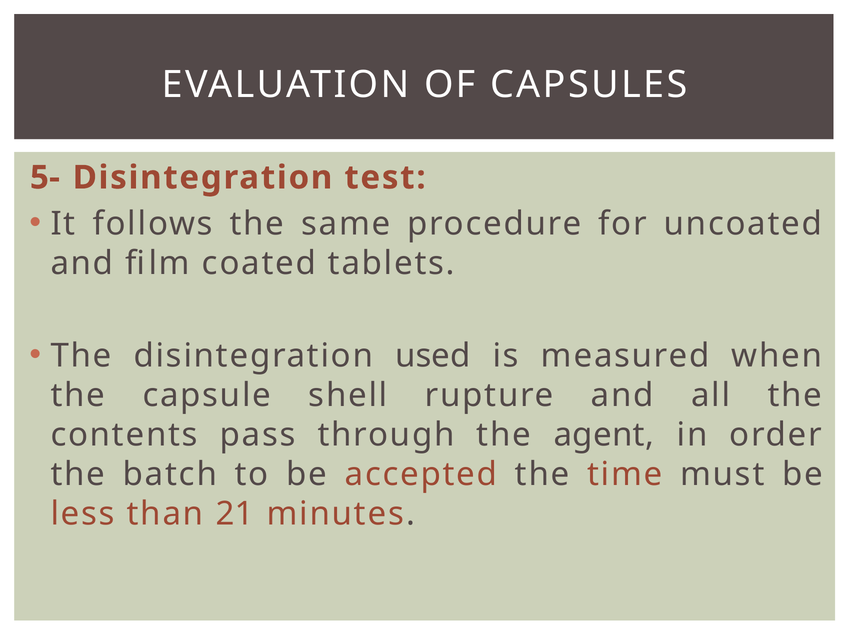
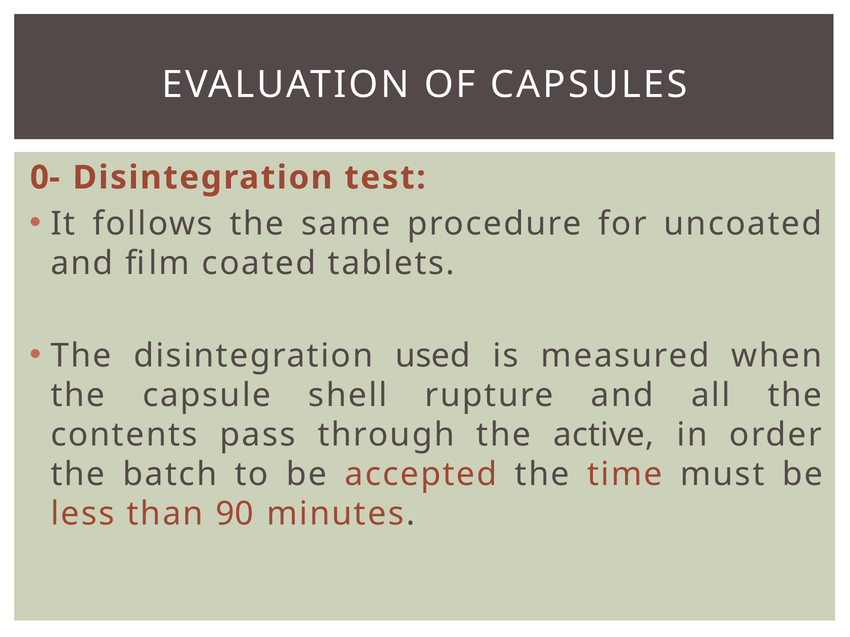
5-: 5- -> 0- (45, 178)
agent: agent -> active (604, 435)
21: 21 -> 90 (235, 514)
